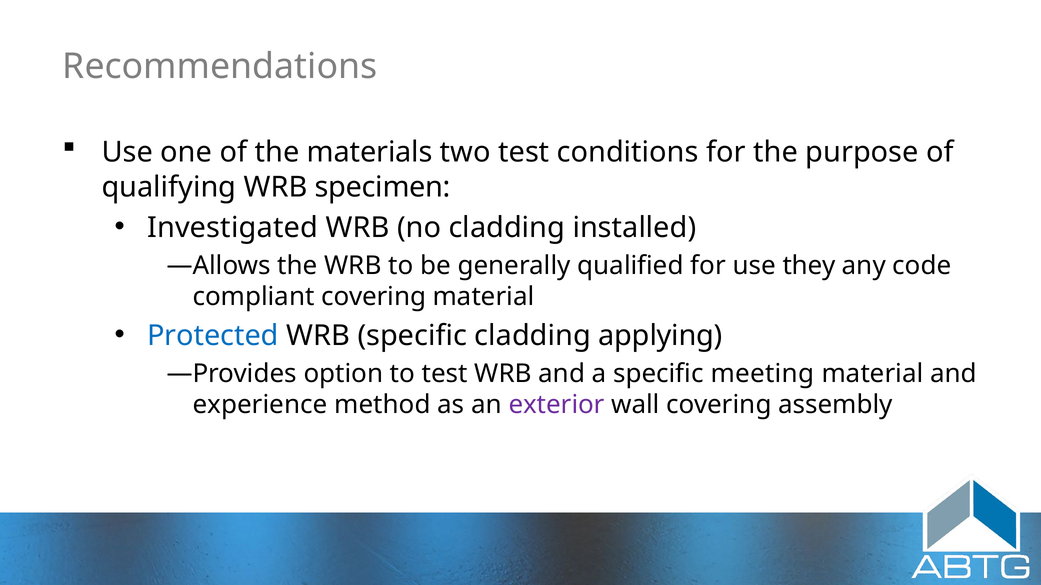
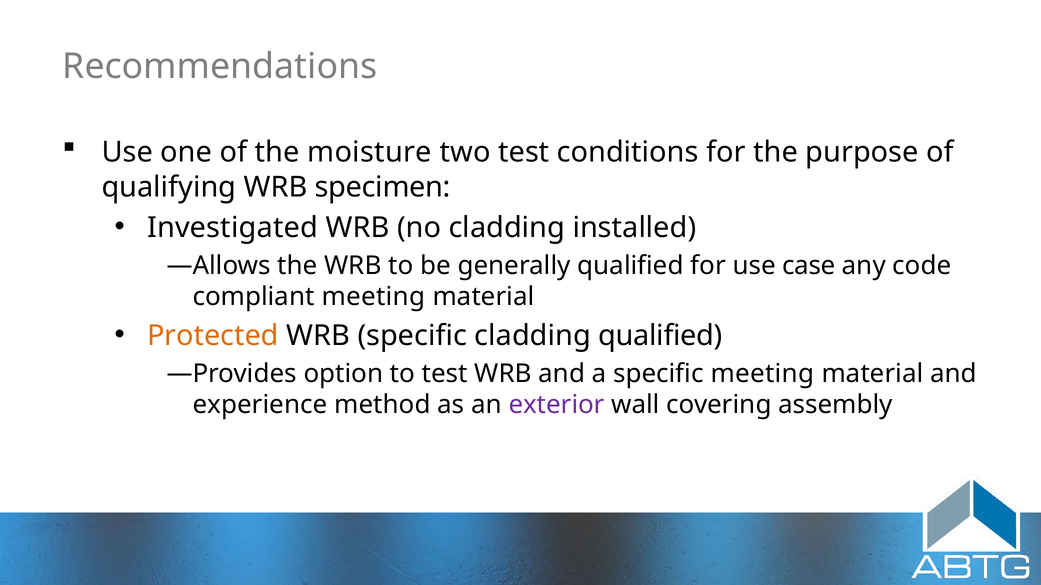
materials: materials -> moisture (369, 153)
they: they -> case (809, 266)
compliant covering: covering -> meeting (373, 297)
Protected colour: blue -> orange (213, 336)
cladding applying: applying -> qualified (660, 336)
